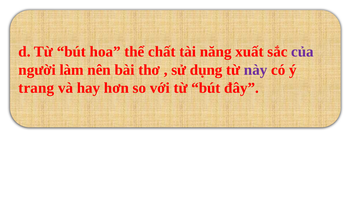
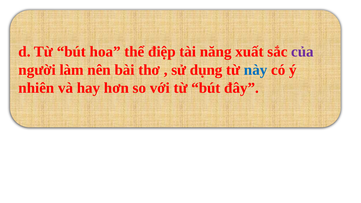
chất: chất -> điệp (162, 52)
này colour: purple -> blue (256, 70)
trang: trang -> nhiên (36, 88)
